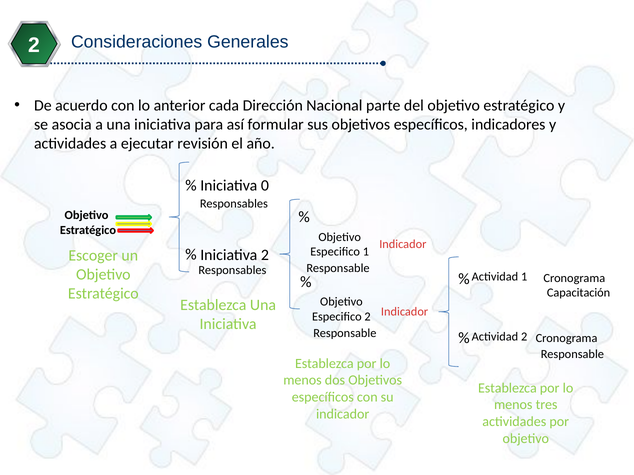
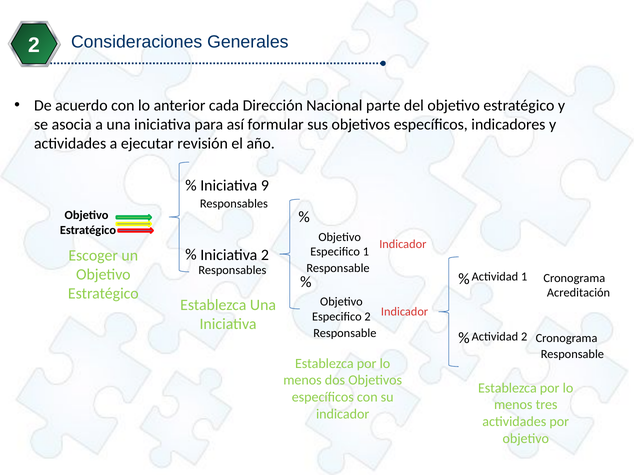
0: 0 -> 9 (265, 186)
Capacitación: Capacitación -> Acreditación (579, 293)
